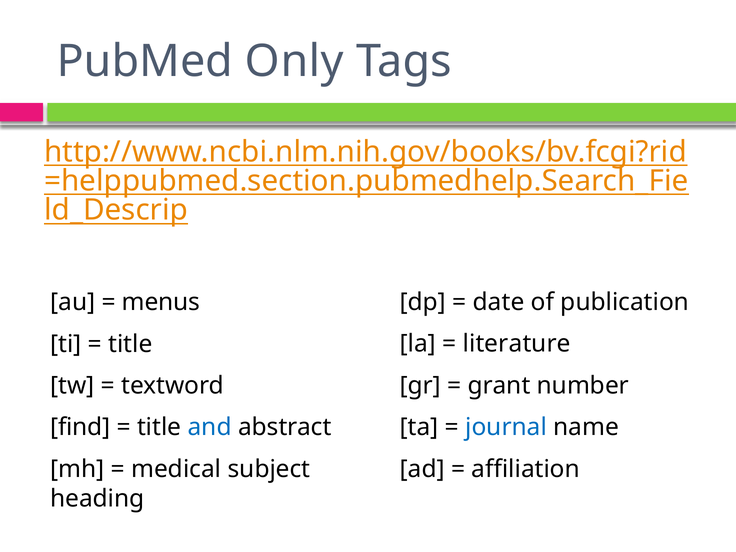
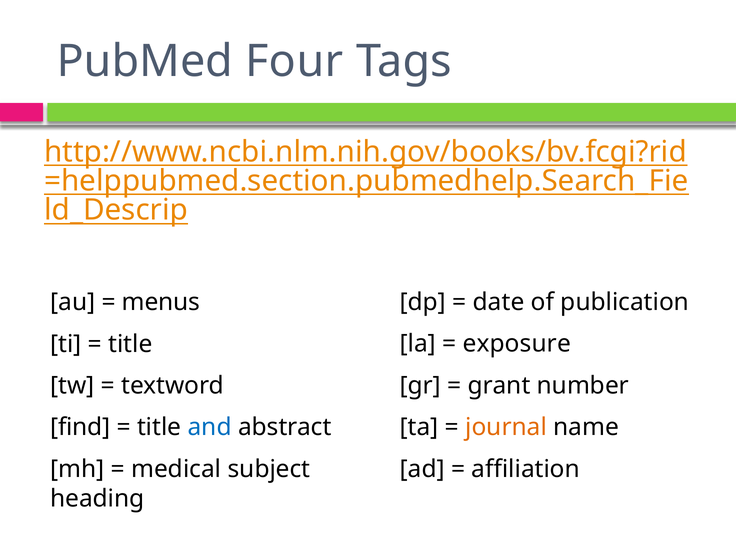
Only: Only -> Four (294, 61)
literature: literature -> exposure (517, 344)
journal colour: blue -> orange (506, 427)
